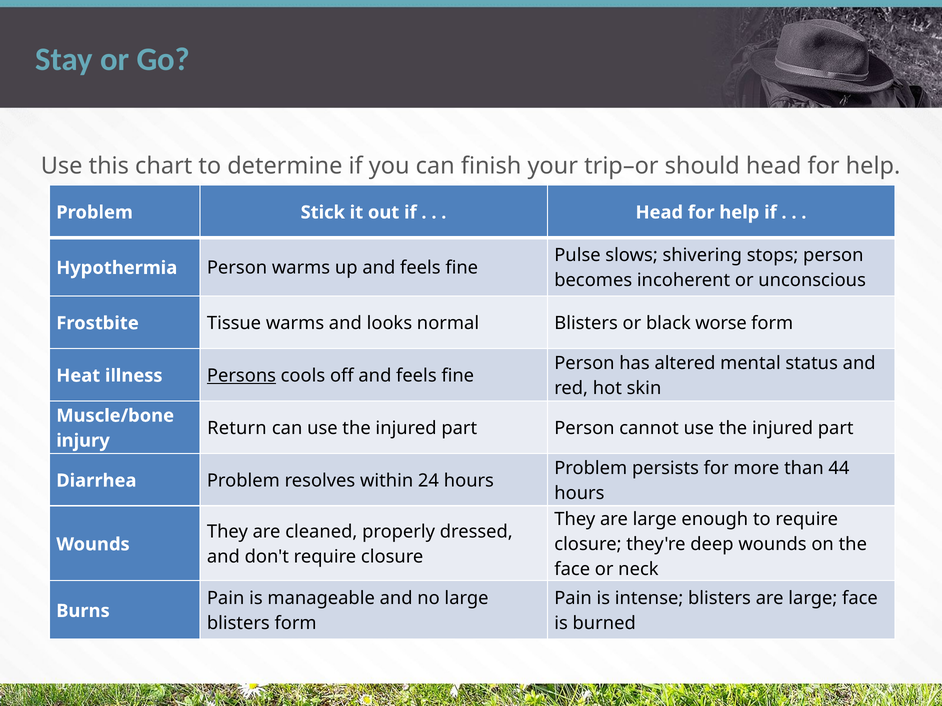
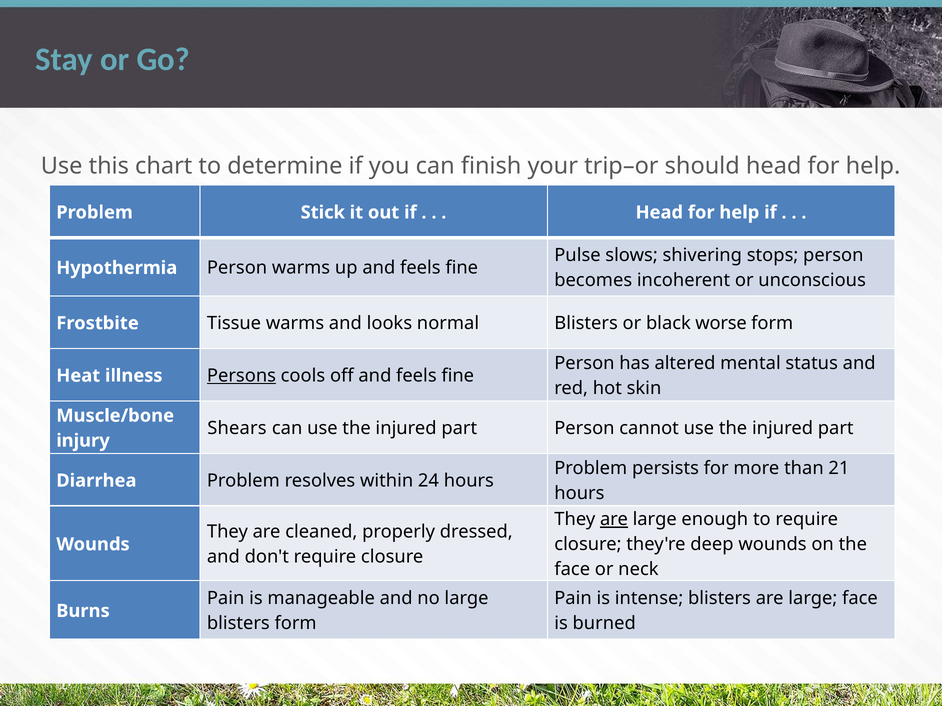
Return: Return -> Shears (237, 428)
44: 44 -> 21 (839, 469)
are underline: none -> present (614, 520)
